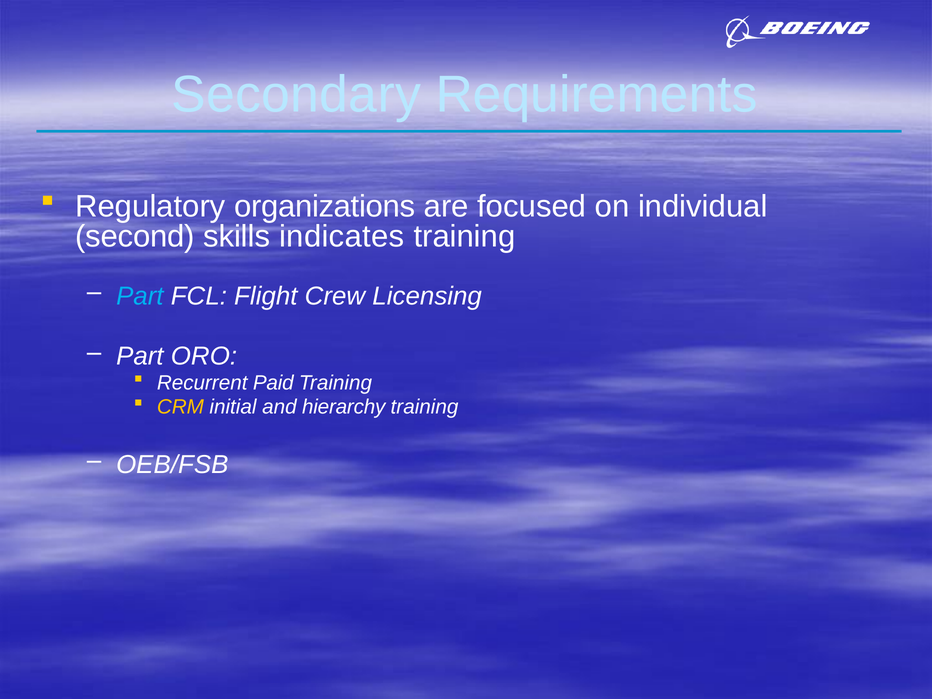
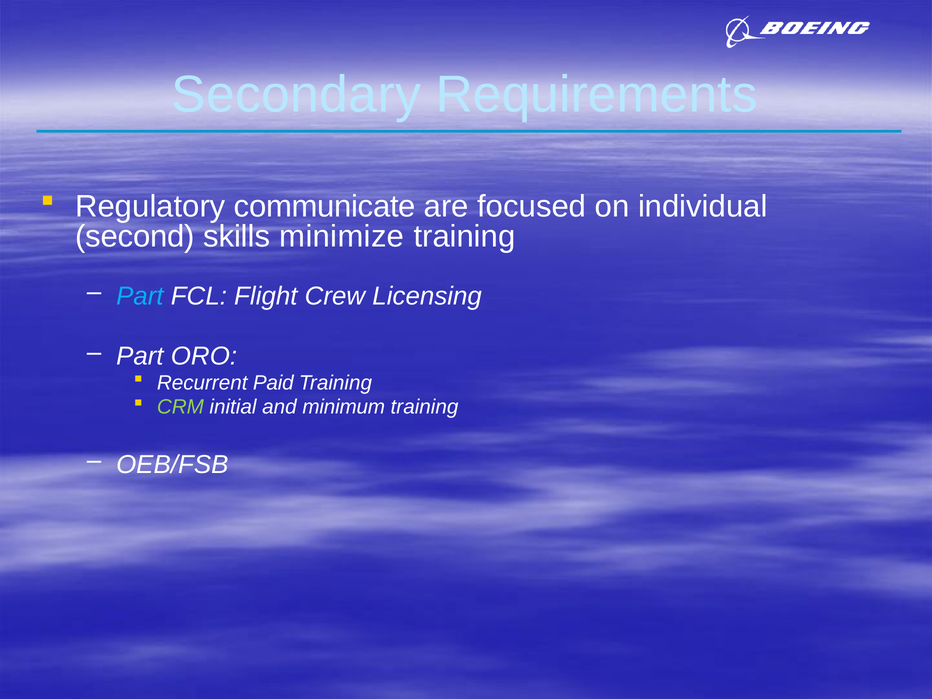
organizations: organizations -> communicate (325, 207)
indicates: indicates -> minimize (342, 237)
CRM colour: yellow -> light green (180, 407)
hierarchy: hierarchy -> minimum (344, 407)
